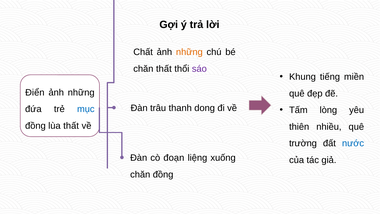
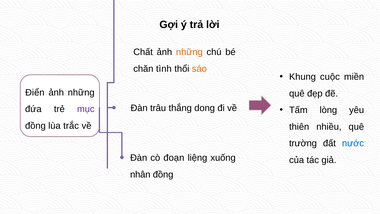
chăn thất: thất -> tình (164, 69)
sáo colour: purple -> orange (199, 69)
tiếng: tiếng -> cuộc (330, 77)
thanh: thanh -> thắng (180, 108)
mục colour: blue -> purple (86, 109)
lùa thất: thất -> trắc (71, 126)
chăn: chăn -> nhân (140, 174)
